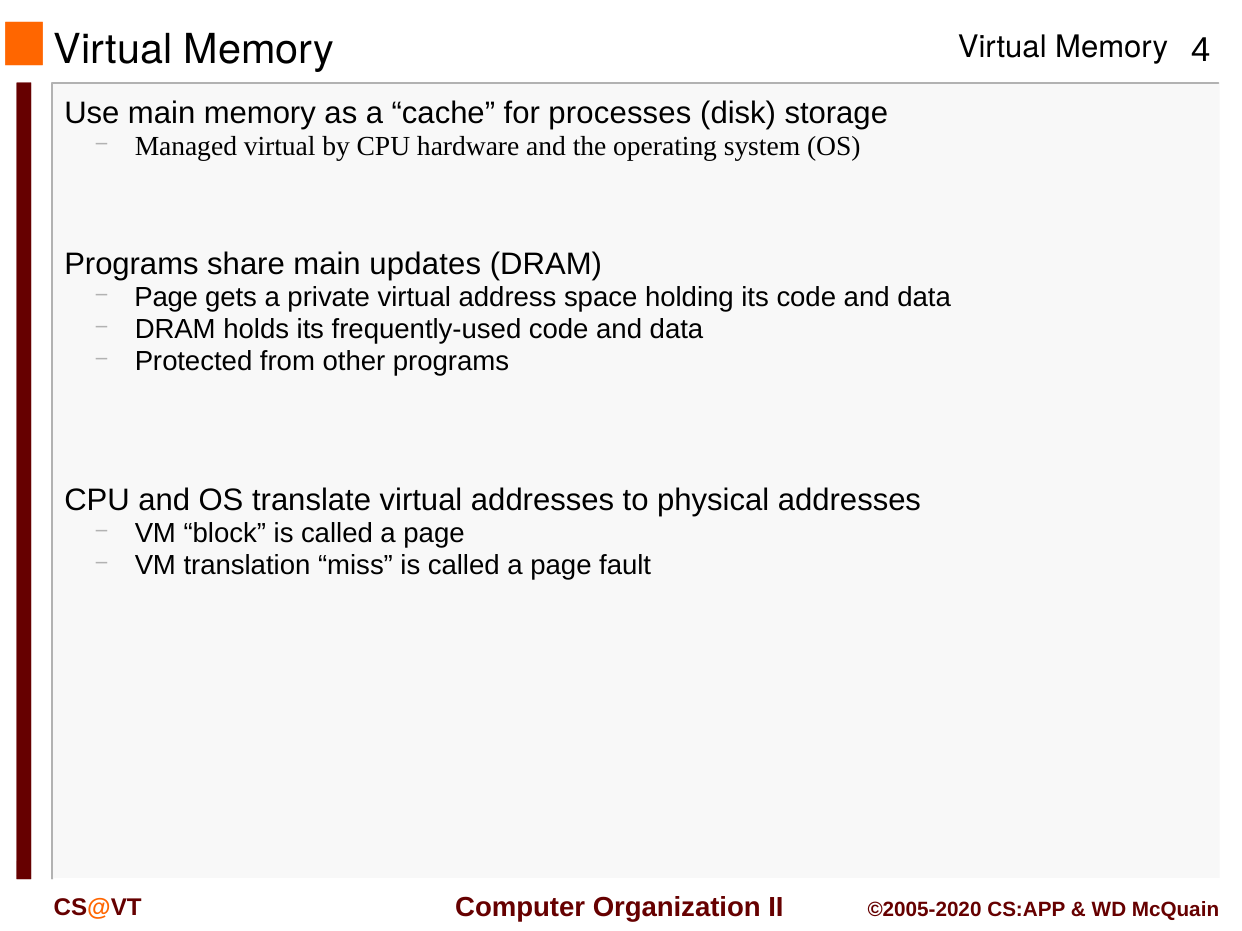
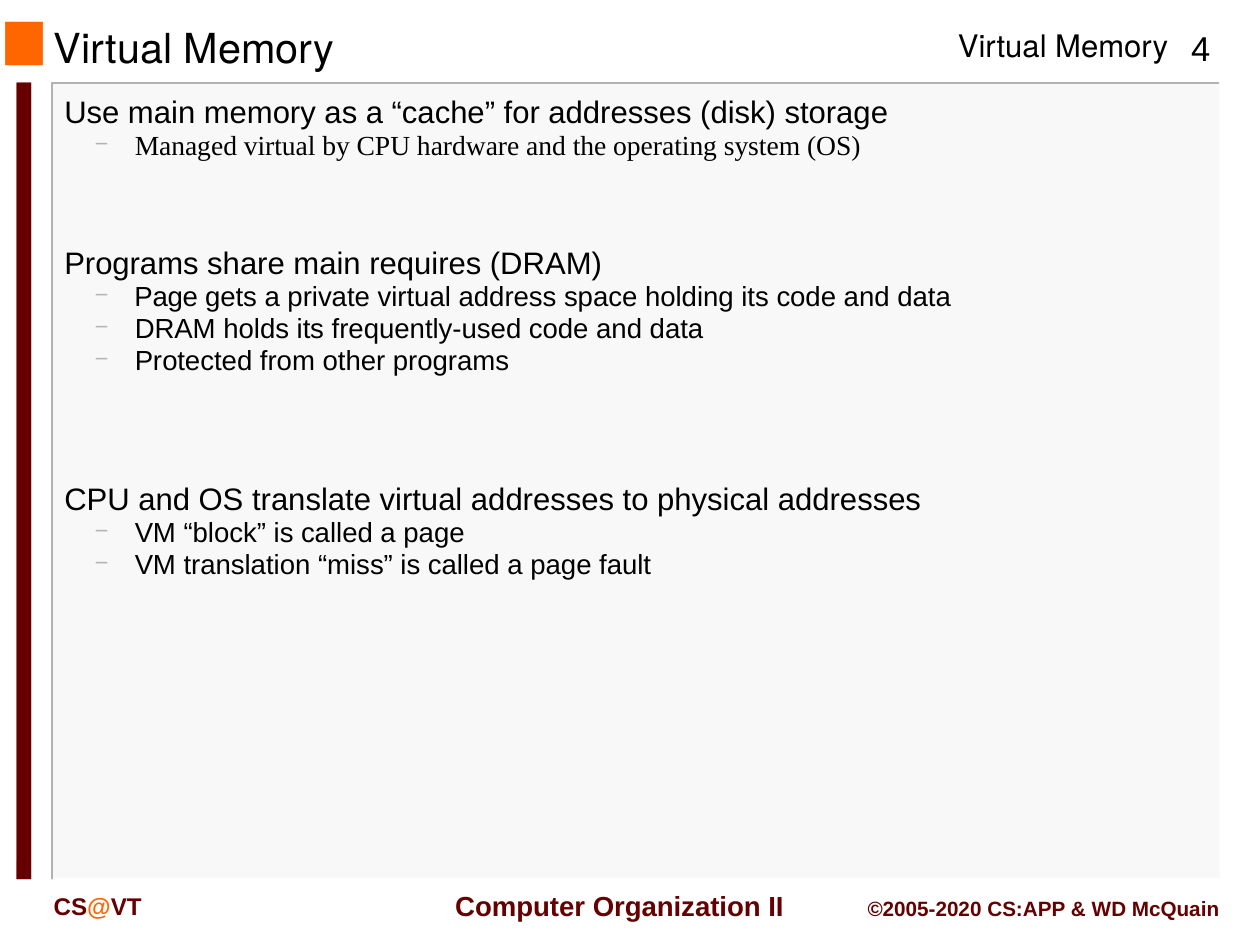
for processes: processes -> addresses (620, 113)
updates: updates -> requires (425, 264)
